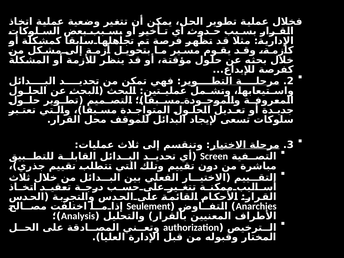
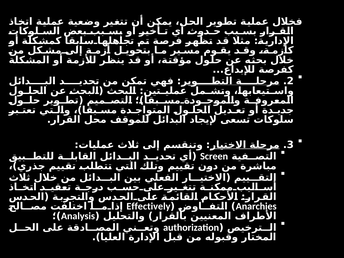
Seulement: Seulement -> Effectively (148, 206)
